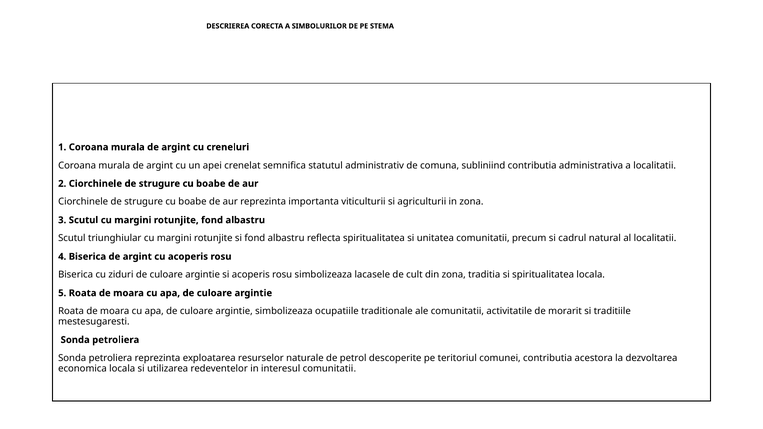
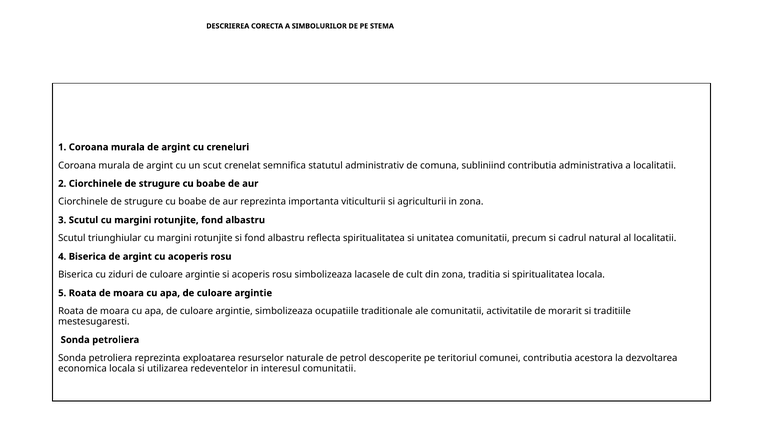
apei: apei -> scut (212, 165)
